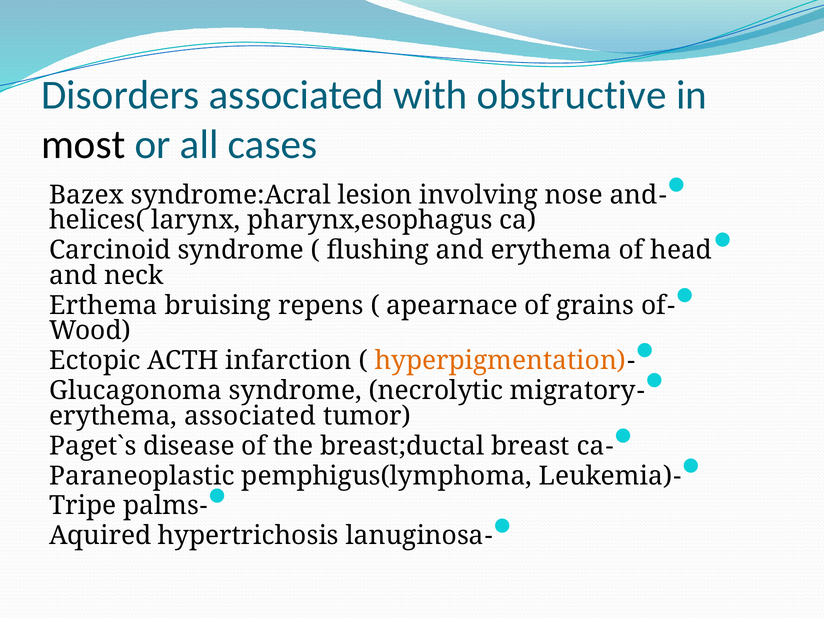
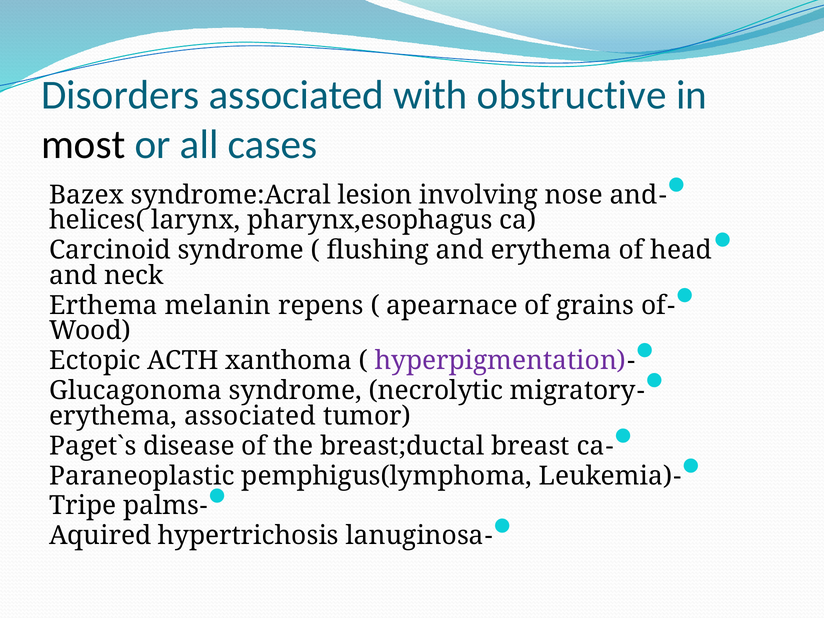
bruising: bruising -> melanin (218, 305)
infarction: infarction -> xanthoma (289, 361)
hyperpigmentation colour: orange -> purple (500, 361)
